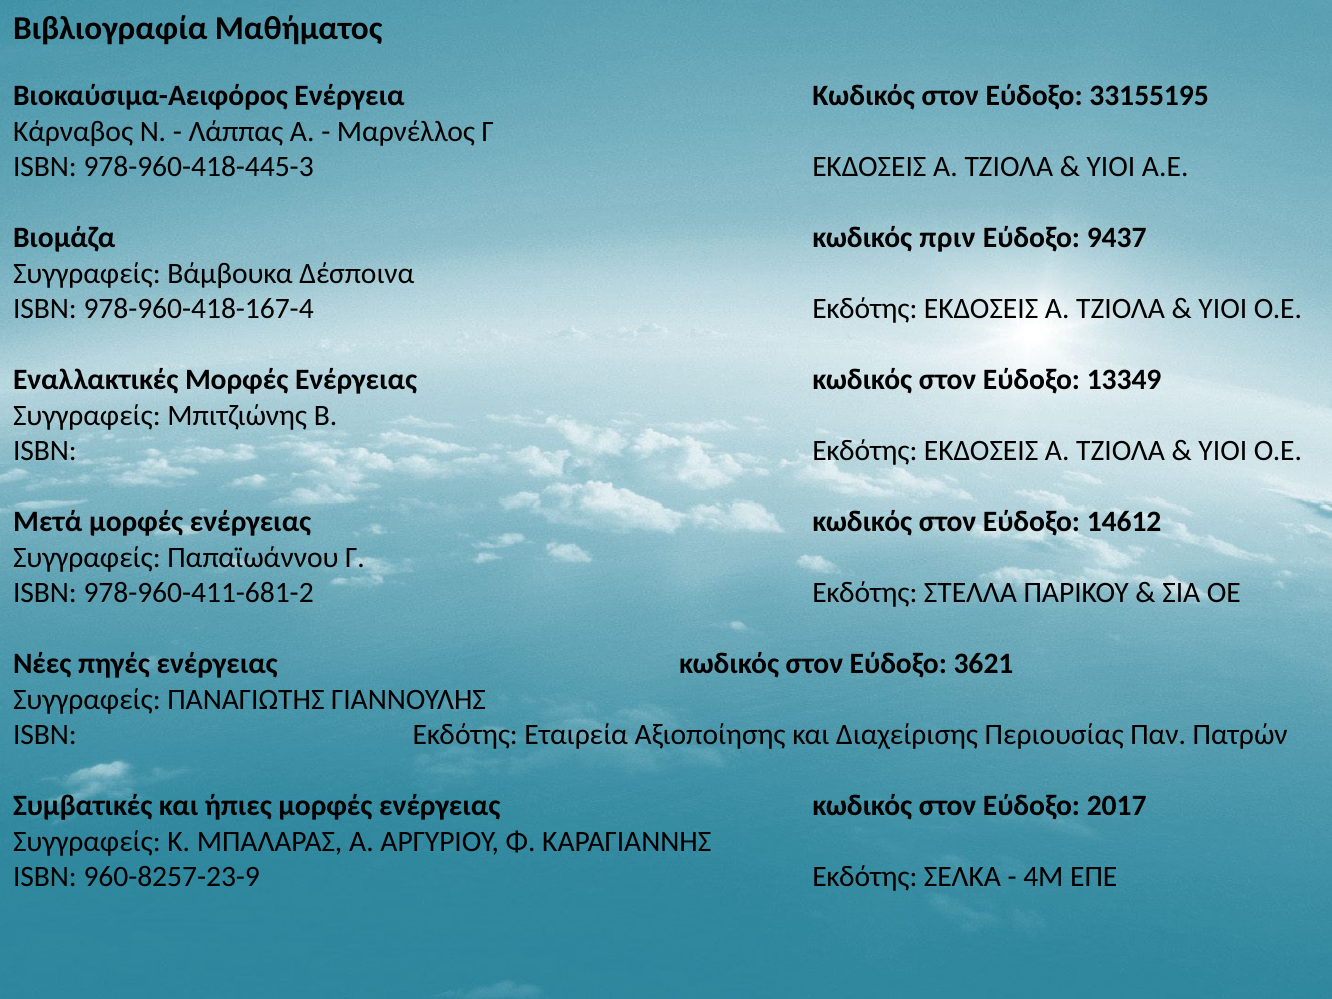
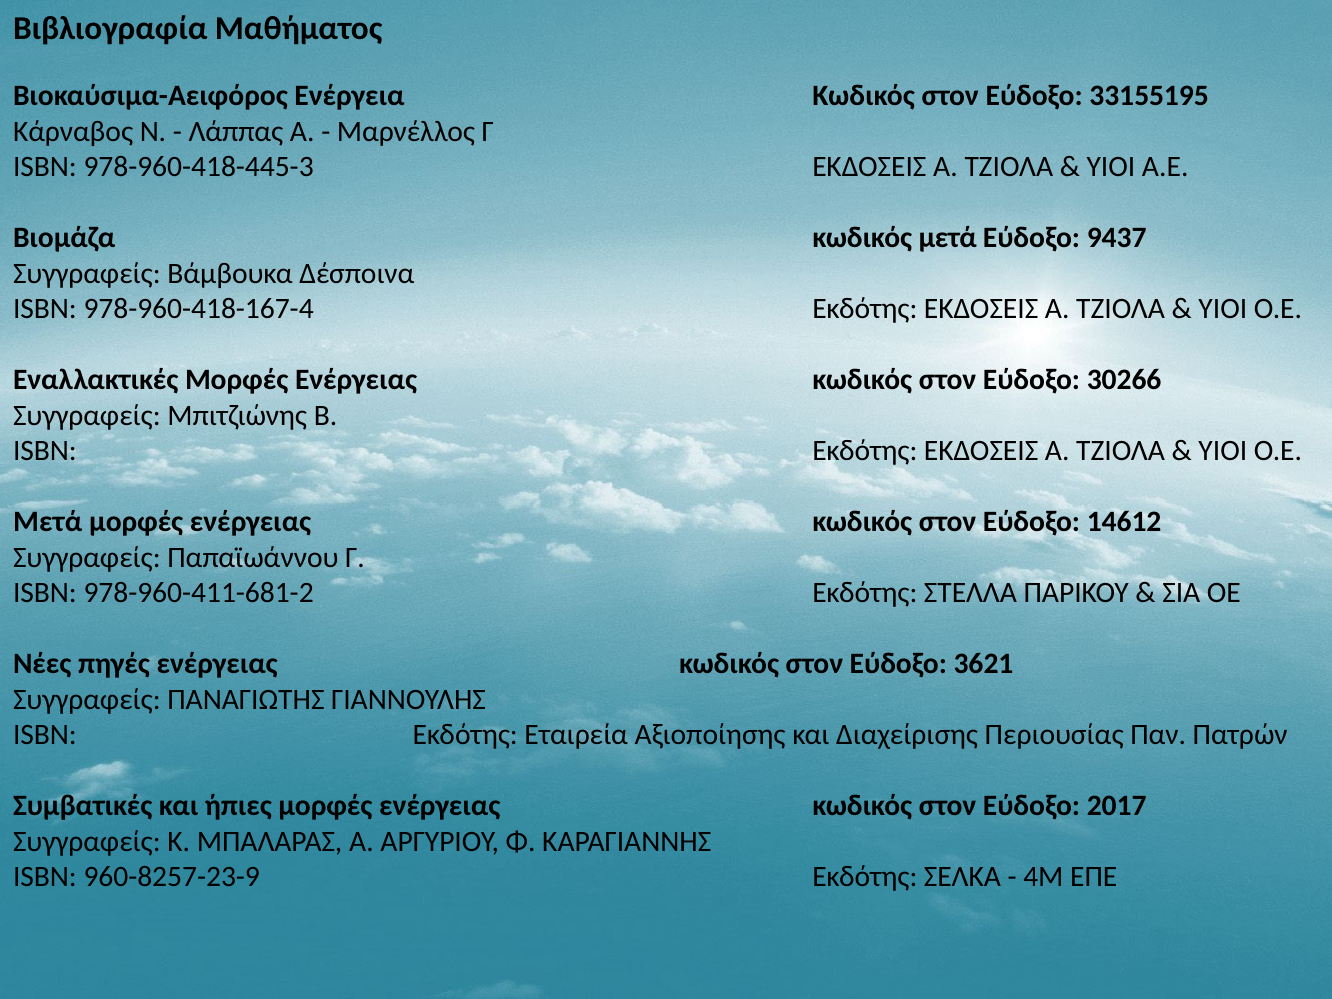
κωδικός πριν: πριν -> μετά (948, 238)
13349: 13349 -> 30266 (1124, 380)
